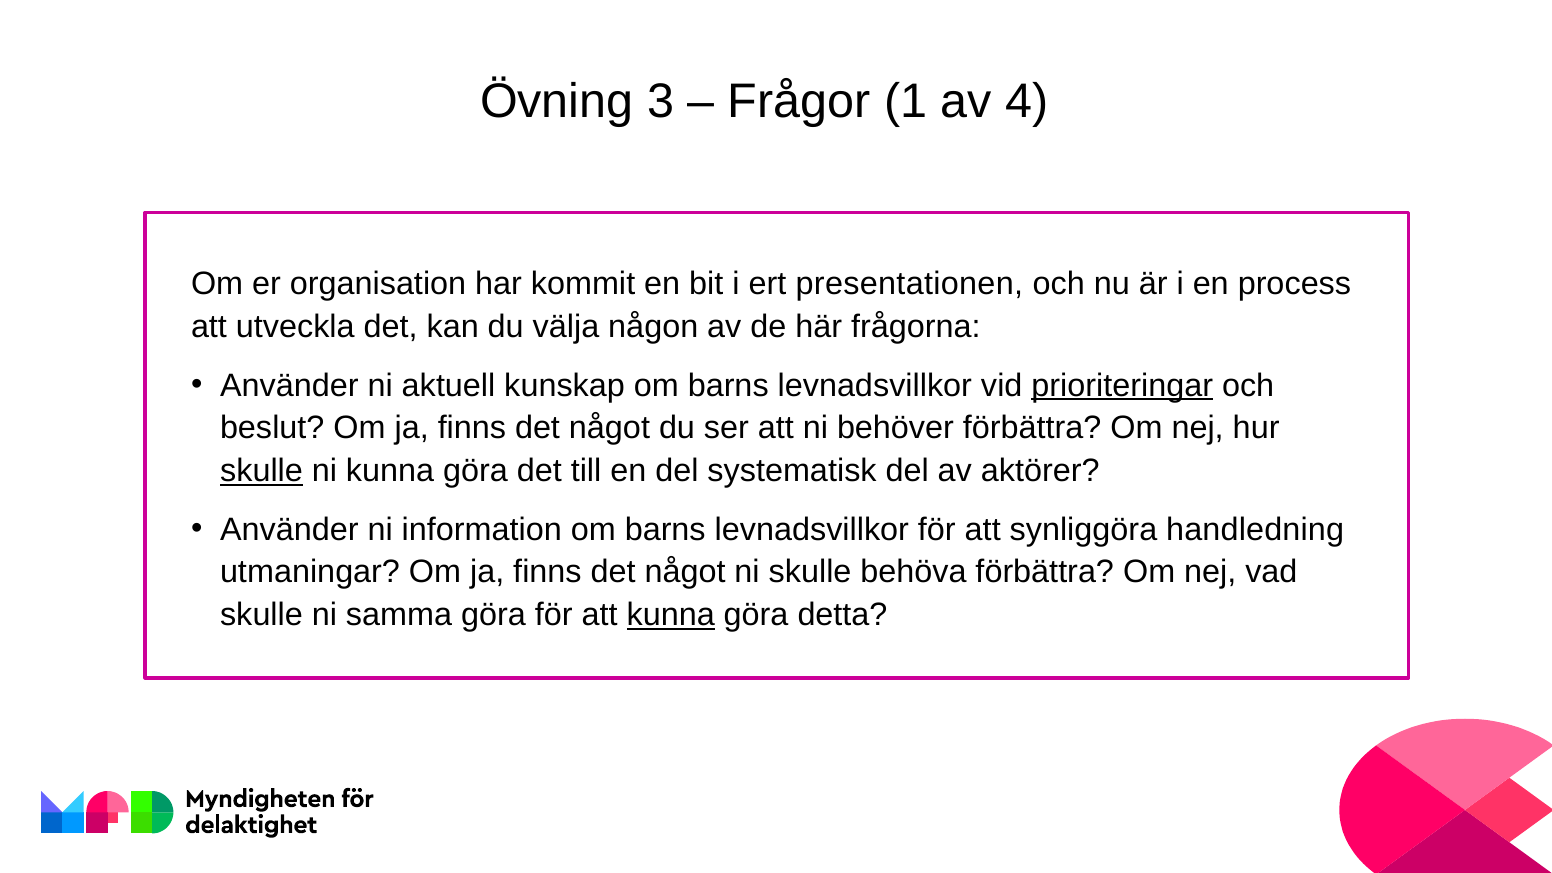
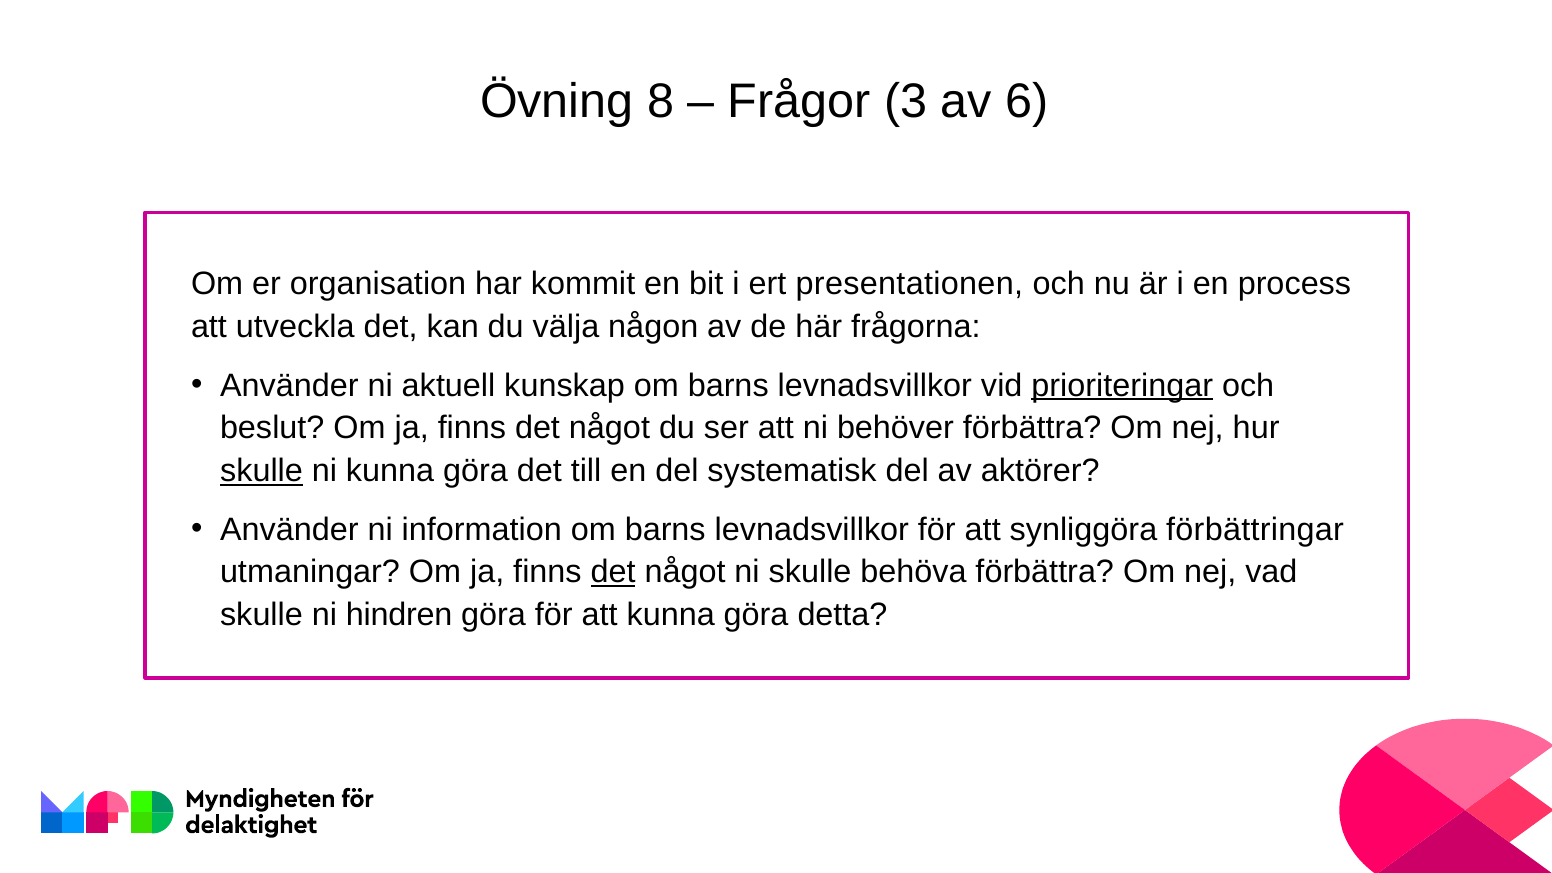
3: 3 -> 8 (661, 101)
1: 1 -> 3 (906, 101)
4: 4 -> 6 (1027, 101)
handledning: handledning -> förbättringar (1255, 530)
det underline: none -> present (613, 572)
samma: samma -> hindren (399, 615)
kunna underline: present -> none (671, 615)
